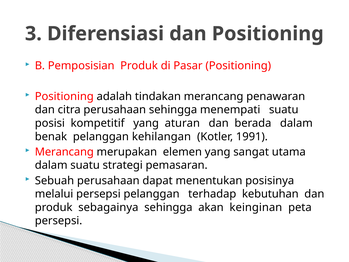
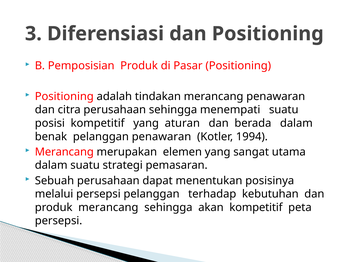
pelanggan kehilangan: kehilangan -> penawaran (162, 136)
1991: 1991 -> 1994 (252, 136)
produk sebagainya: sebagainya -> merancang (108, 207)
akan keinginan: keinginan -> kompetitif (256, 207)
